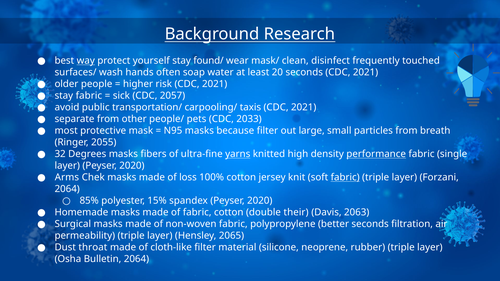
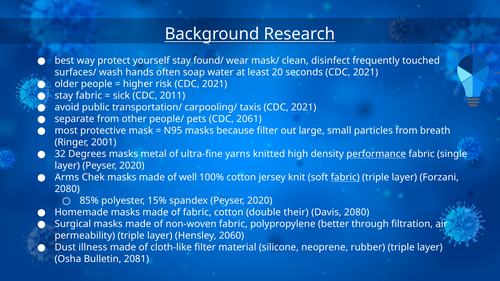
way underline: present -> none (86, 61)
2057: 2057 -> 2011 (173, 96)
2033: 2033 -> 2061 (249, 119)
2055: 2055 -> 2001 (104, 142)
fibers: fibers -> metal (154, 154)
yarns underline: present -> none (238, 154)
loss: loss -> well (188, 177)
2064: 2064 -> 2080 (67, 189)
Davis 2063: 2063 -> 2080 (357, 212)
better seconds: seconds -> through (370, 224)
2065: 2065 -> 2060 (231, 236)
throat: throat -> illness (93, 248)
Bulletin 2064: 2064 -> 2081 (136, 259)
